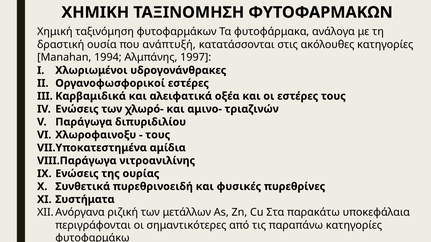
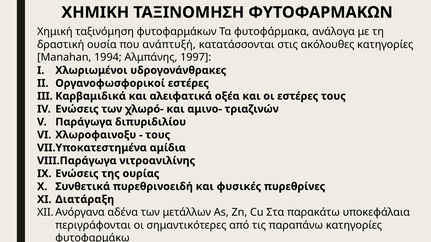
Συστήματα: Συστήματα -> Διατάραξη (85, 200)
ριζική: ριζική -> αδένα (123, 213)
